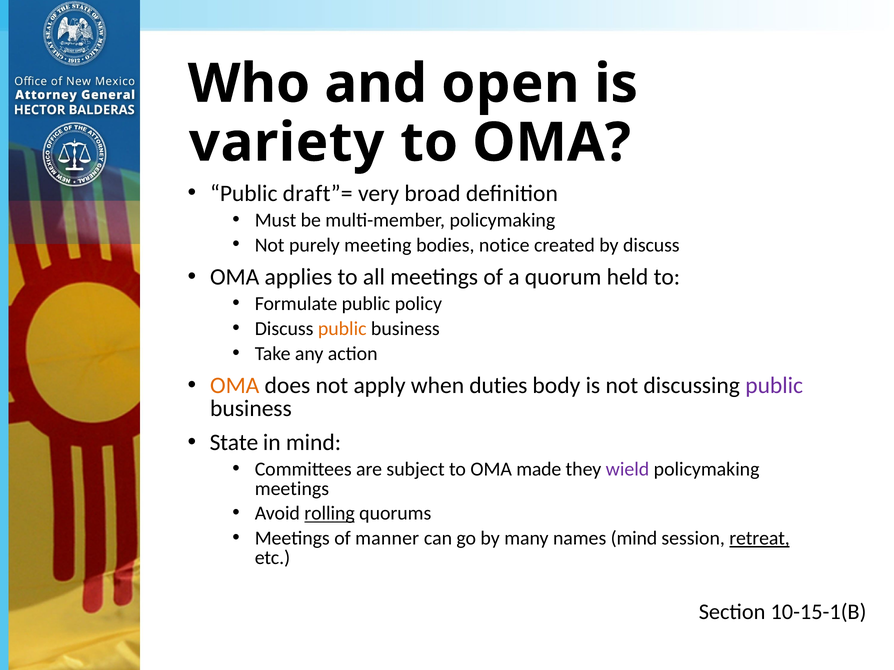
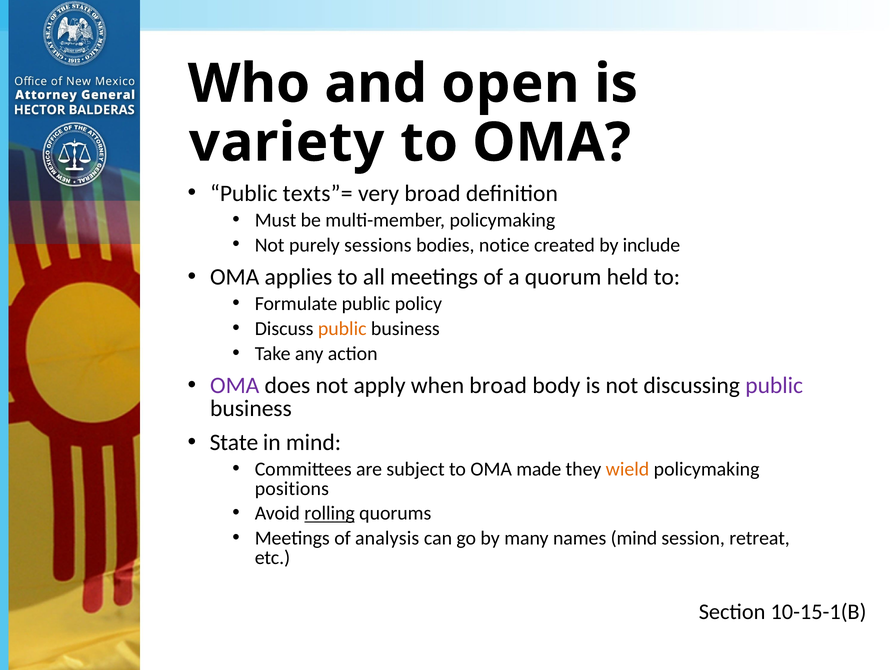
draft”=: draft”= -> texts”= (318, 194)
meeting: meeting -> sessions (378, 245)
by discuss: discuss -> include (651, 245)
OMA colour: orange -> purple (235, 386)
when duties: duties -> broad (498, 386)
wield colour: purple -> orange (627, 470)
meetings: meetings -> positions (292, 489)
manner: manner -> analysis (387, 539)
retreat underline: present -> none (760, 539)
